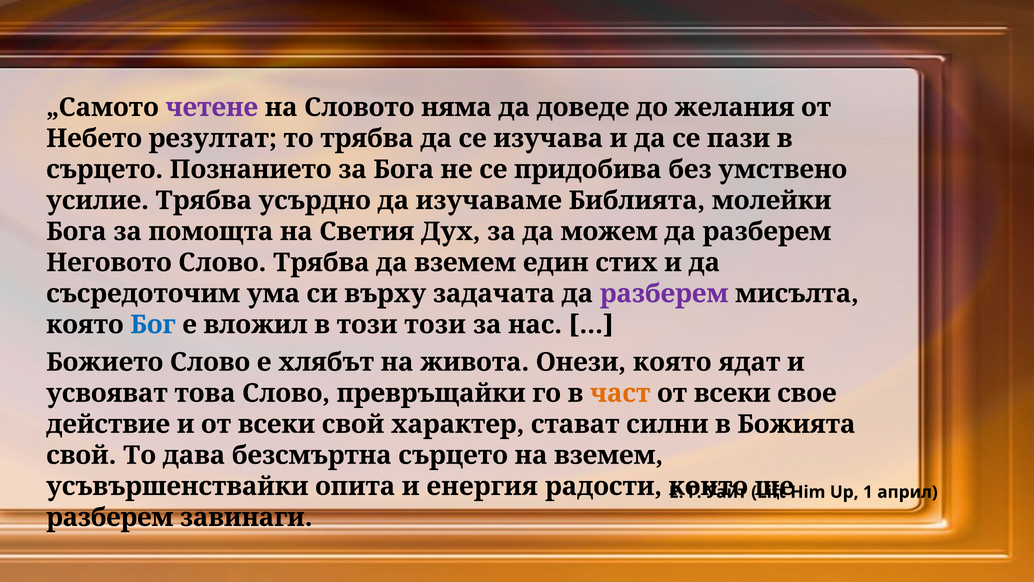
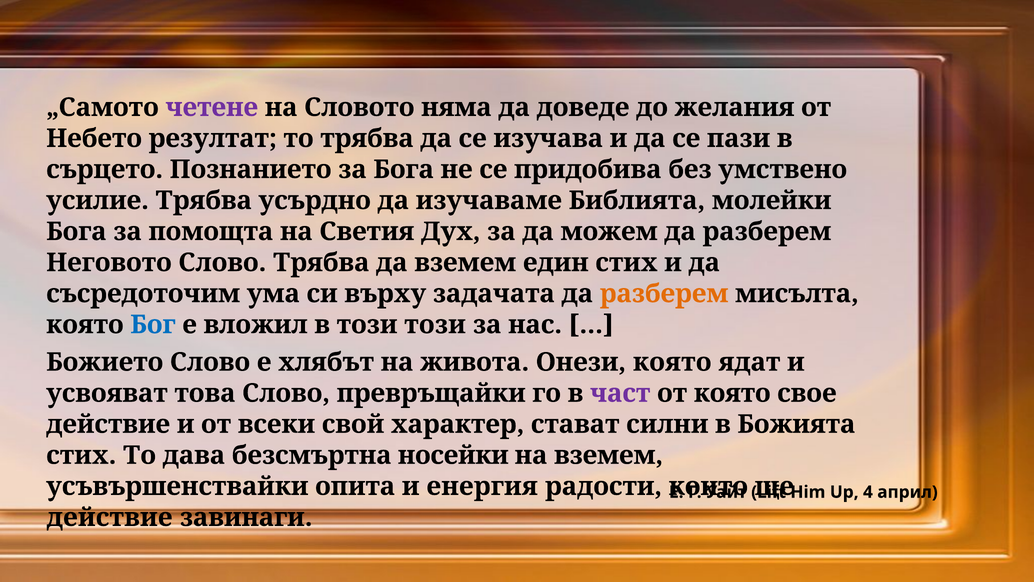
разберем colour: purple -> orange (664, 293)
част colour: orange -> purple (620, 393)
всеки: всеки -> която (732, 393)
свой: свой -> стих (81, 455)
безсмъртна сърцето: сърцето -> носейки (453, 455)
1: 1 -> 4 (868, 492)
разберем: разберем -> действие (110, 517)
